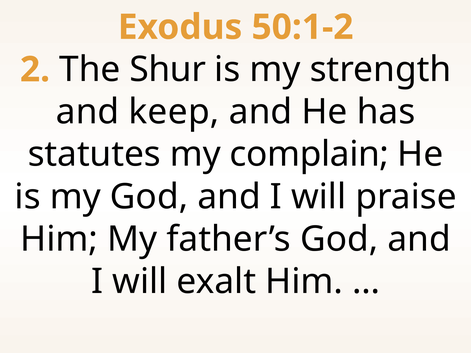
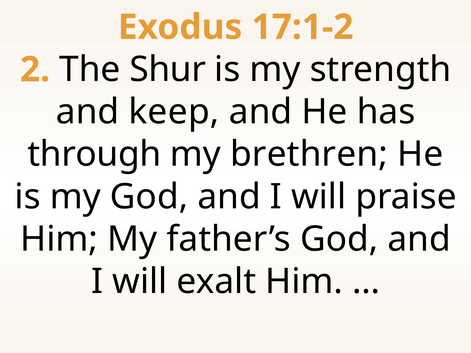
50:1-2: 50:1-2 -> 17:1-2 (302, 27)
statutes: statutes -> through (94, 154)
complain: complain -> brethren (309, 154)
